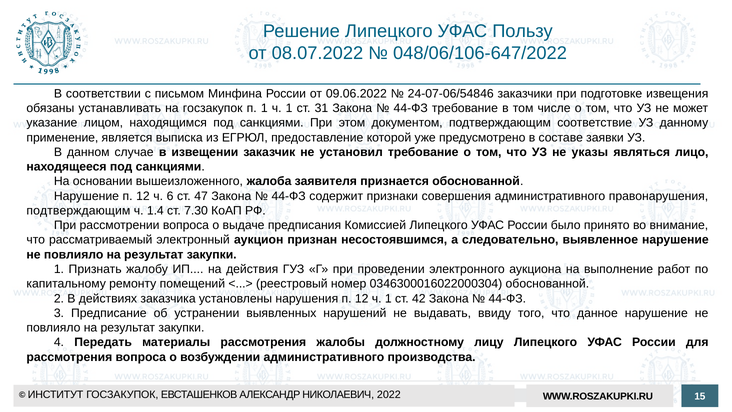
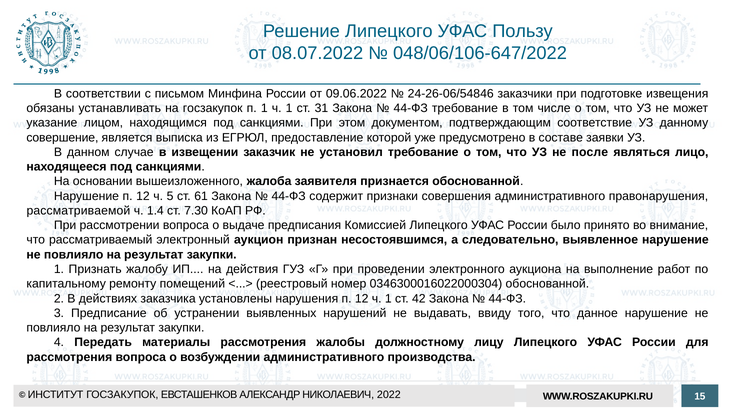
24-07-06/54846: 24-07-06/54846 -> 24-26-06/54846 (451, 93)
применение: применение -> совершение (62, 137)
указы: указы -> после (590, 152)
6: 6 -> 5 (170, 196)
47: 47 -> 61 (201, 196)
подтверждающим: подтверждающим -> рассматриваемой (78, 211)
